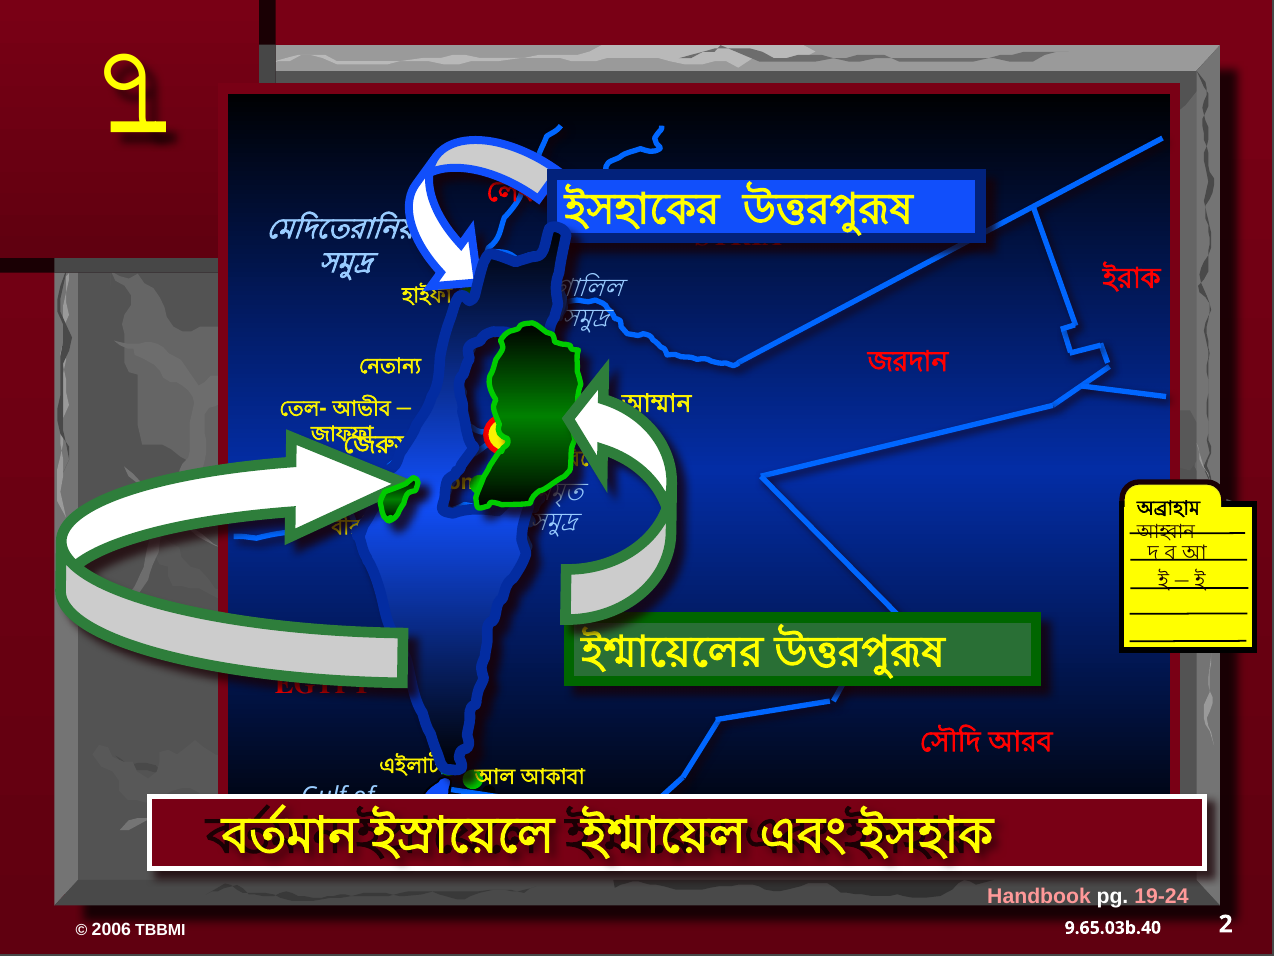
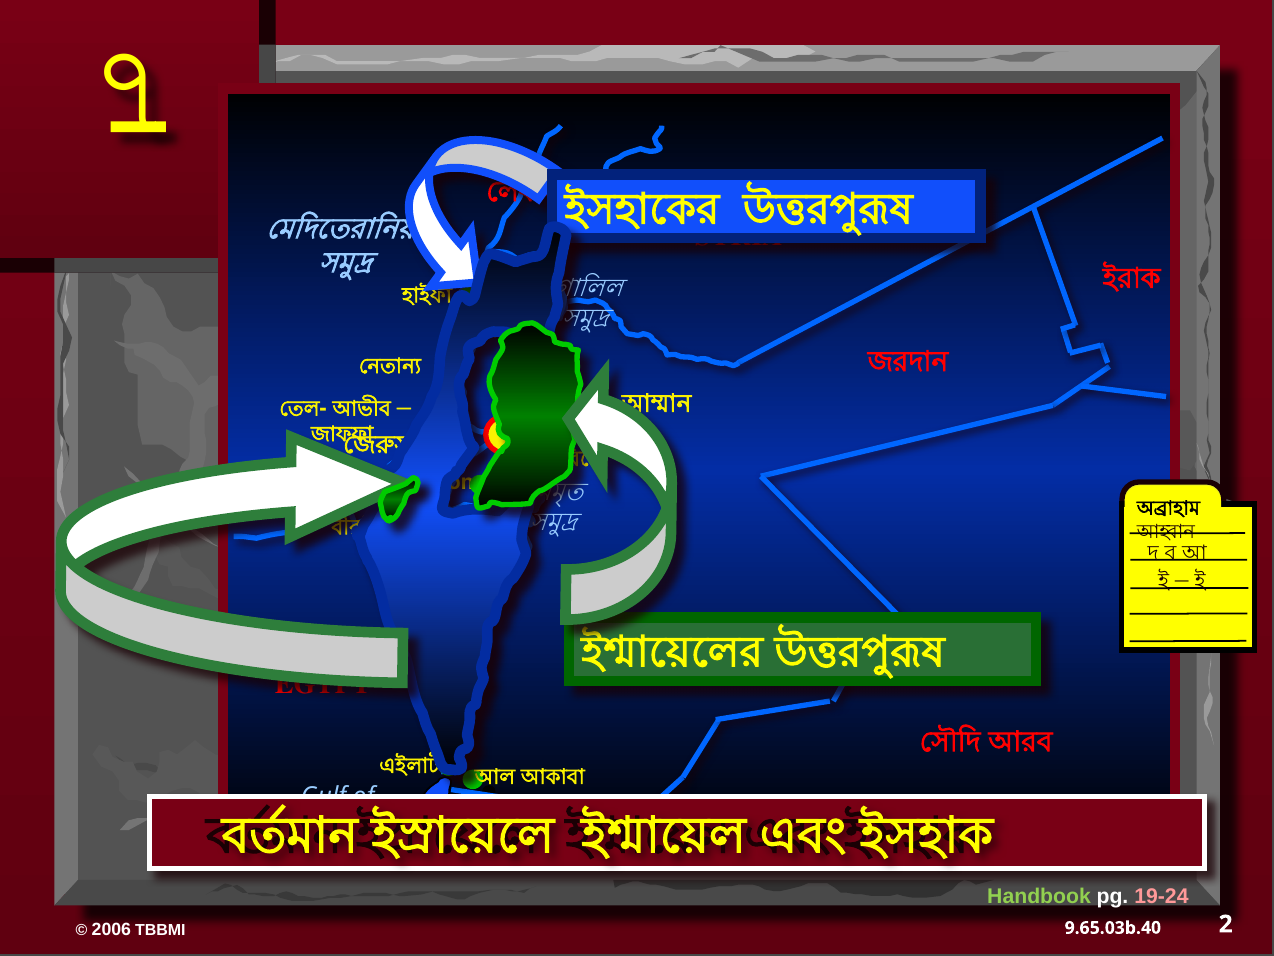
Handbook colour: pink -> light green (1039, 896)
